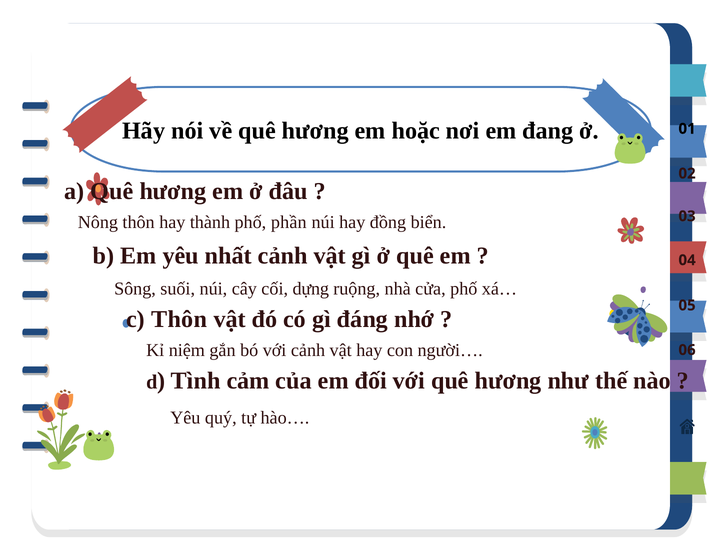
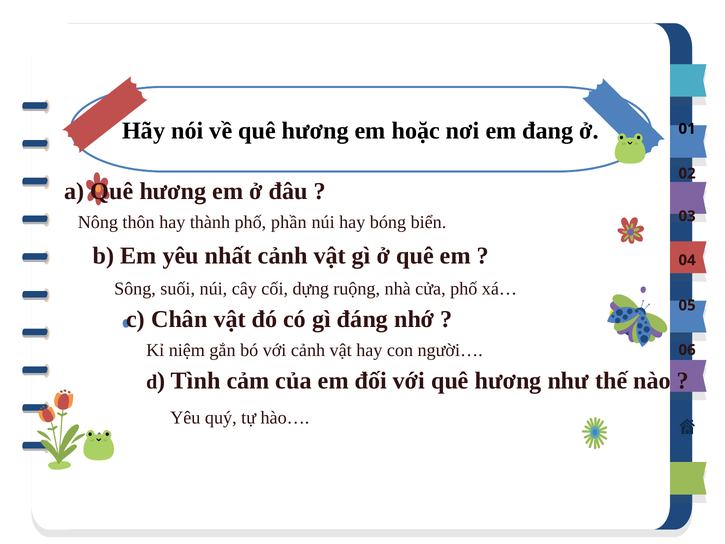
đồng: đồng -> bóng (388, 222)
c Thôn: Thôn -> Chân (179, 319)
